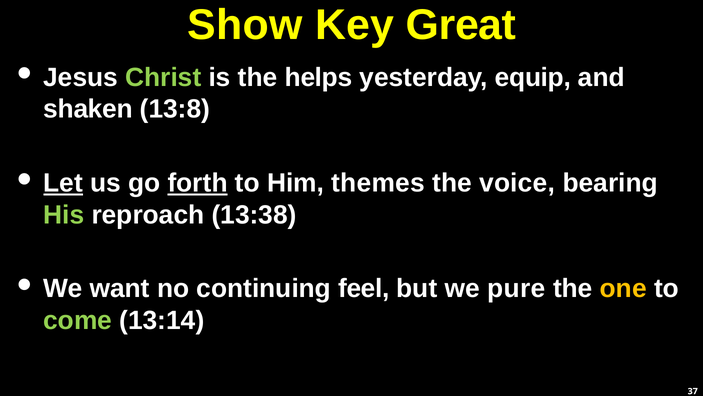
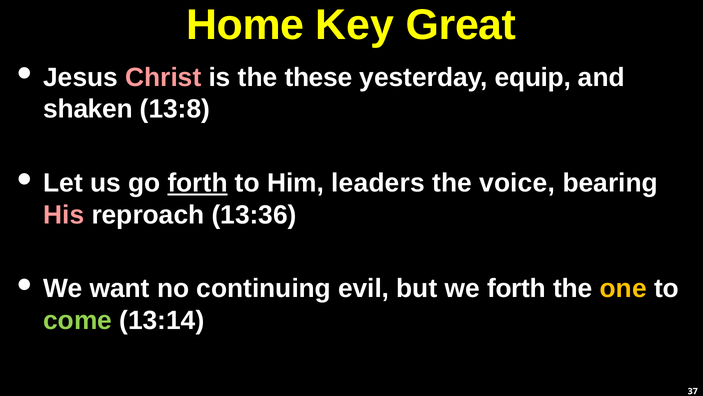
Show: Show -> Home (245, 25)
Christ colour: light green -> pink (163, 77)
helps: helps -> these (319, 77)
Let underline: present -> none (63, 183)
themes: themes -> leaders (378, 183)
His colour: light green -> pink (64, 215)
13:38: 13:38 -> 13:36 (254, 215)
feel: feel -> evil (364, 288)
we pure: pure -> forth (517, 288)
